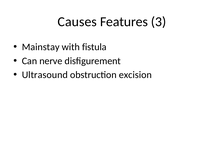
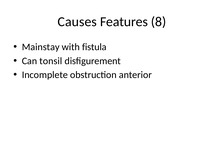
3: 3 -> 8 (159, 22)
nerve: nerve -> tonsil (51, 61)
Ultrasound: Ultrasound -> Incomplete (45, 75)
excision: excision -> anterior (135, 75)
